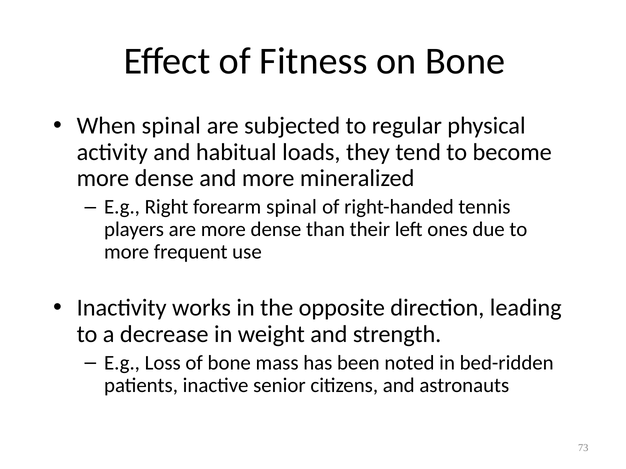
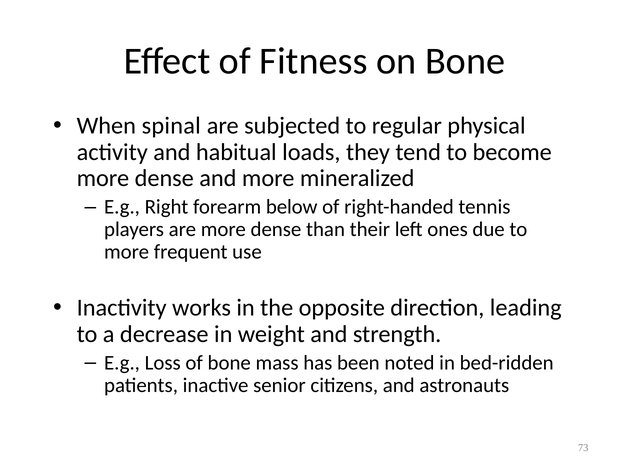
forearm spinal: spinal -> below (292, 207)
